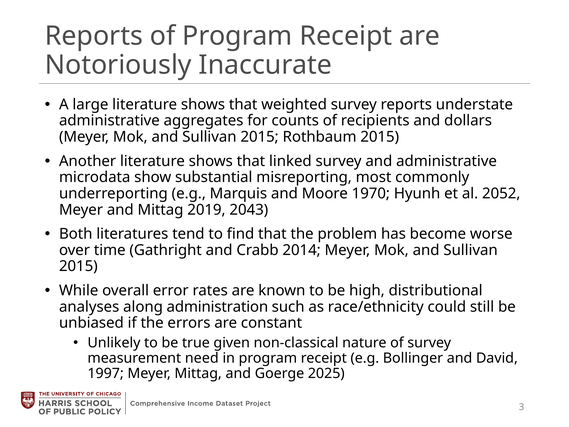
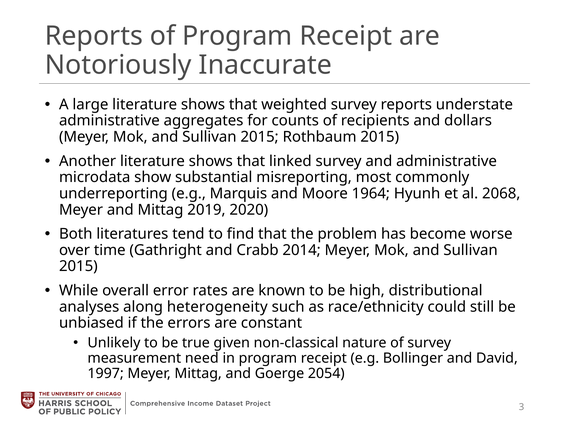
1970: 1970 -> 1964 (371, 193)
2052: 2052 -> 2068 (501, 193)
2043: 2043 -> 2020 (249, 210)
administration: administration -> heterogeneity (217, 307)
2025: 2025 -> 2054 (326, 373)
